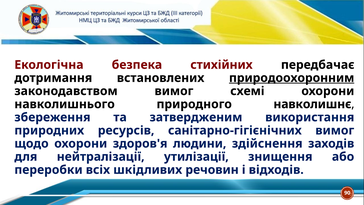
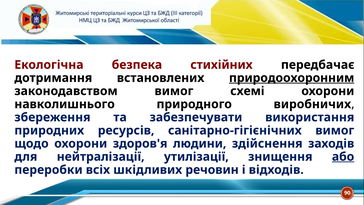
навколишнє: навколишнє -> виробничих (312, 104)
затвердженим: затвердженим -> забезпечувати (196, 117)
або underline: none -> present (343, 157)
